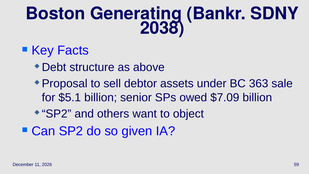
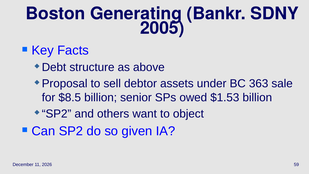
2038: 2038 -> 2005 (162, 28)
$5.1: $5.1 -> $8.5 (70, 97)
$7.09: $7.09 -> $1.53 (225, 97)
